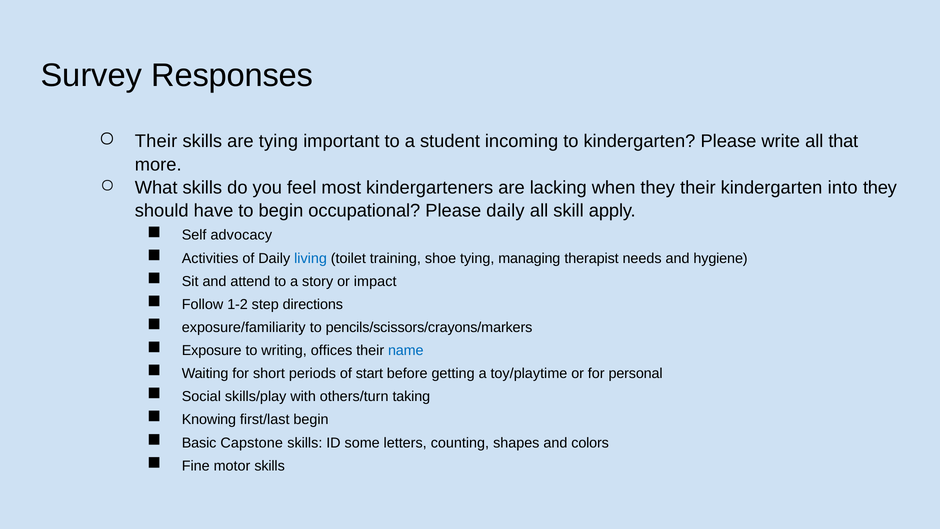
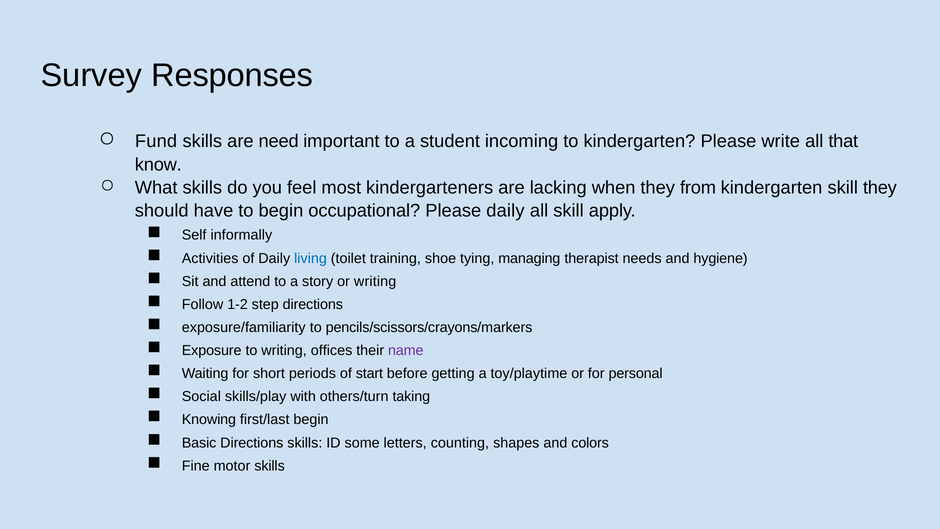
Their: Their -> Fund (156, 141)
are tying: tying -> need (279, 141)
more: more -> know (158, 165)
they their: their -> from (698, 188)
kindergarten into: into -> skill (843, 188)
advocacy: advocacy -> informally (241, 235)
or impact: impact -> writing (375, 281)
name colour: blue -> purple (406, 350)
Basic Capstone: Capstone -> Directions (252, 443)
